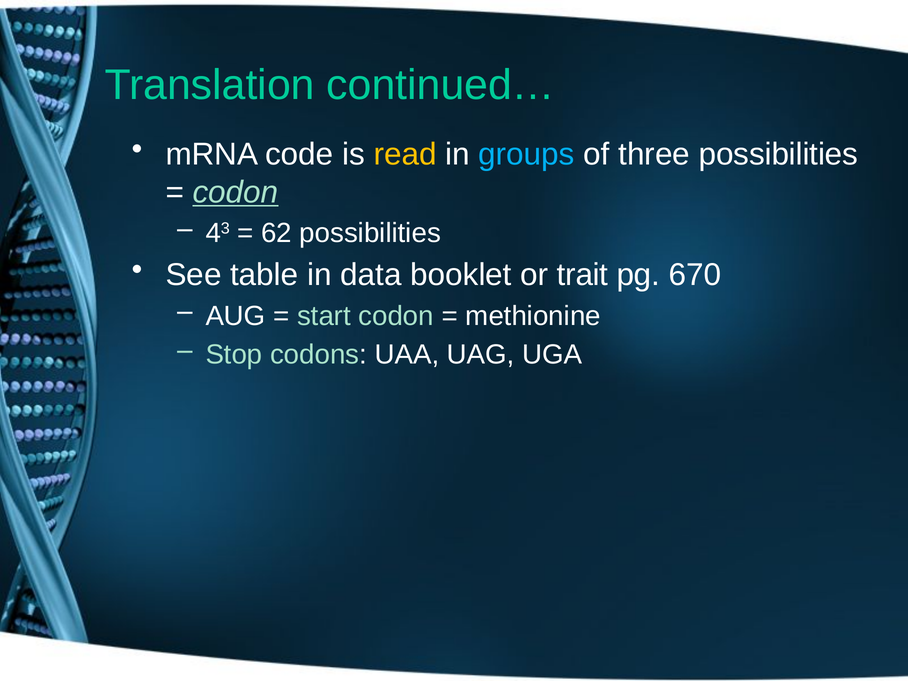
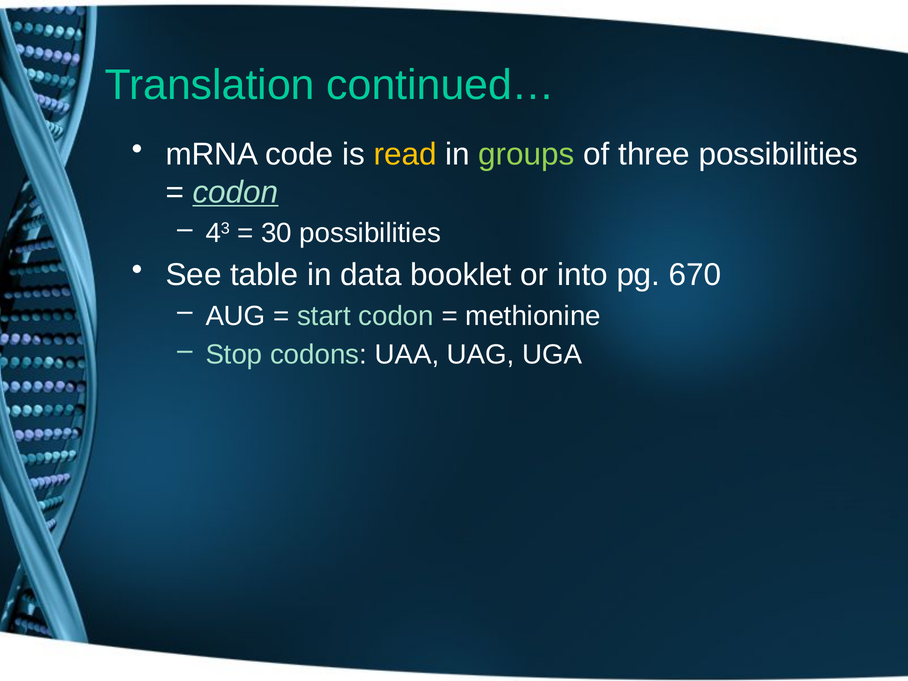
groups colour: light blue -> light green (527, 154)
62: 62 -> 30 (276, 233)
trait: trait -> into (582, 275)
